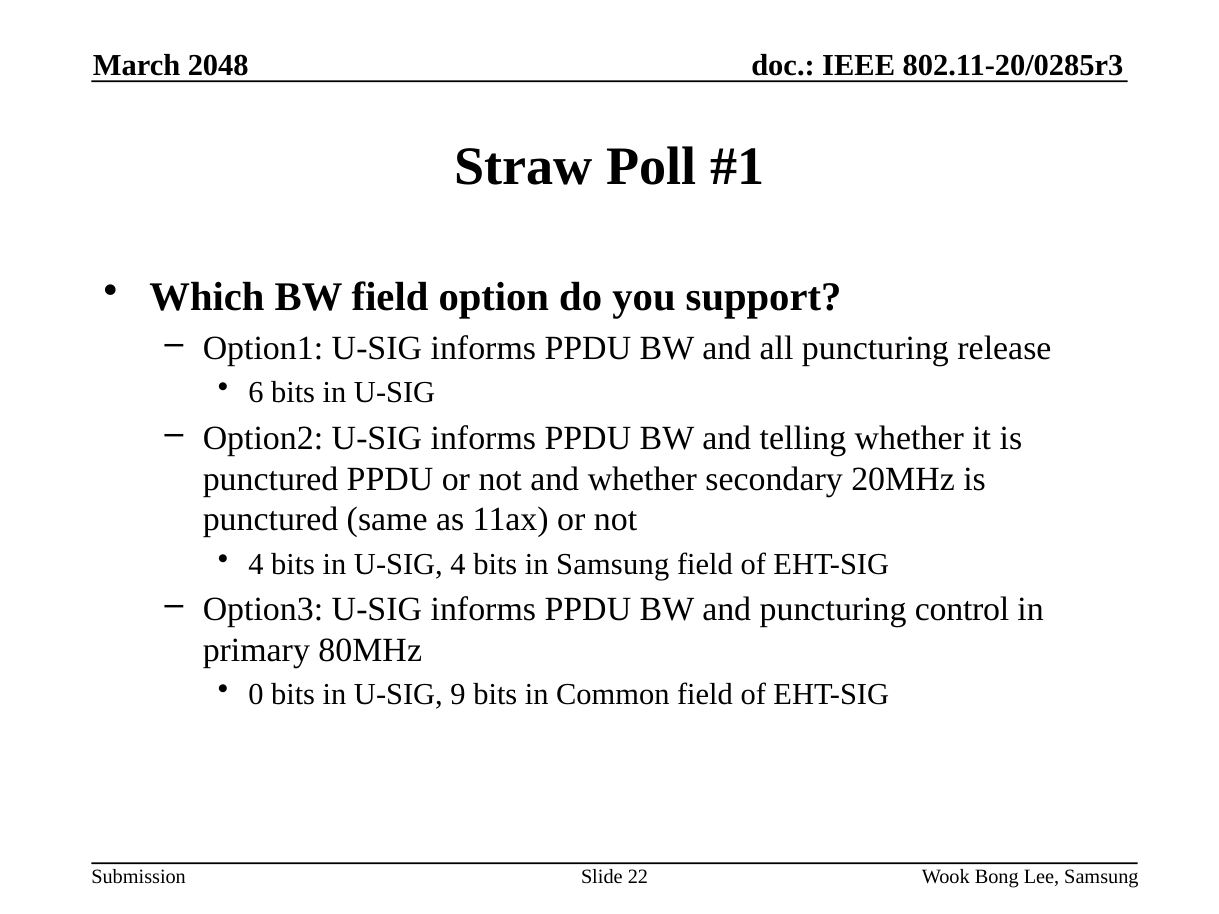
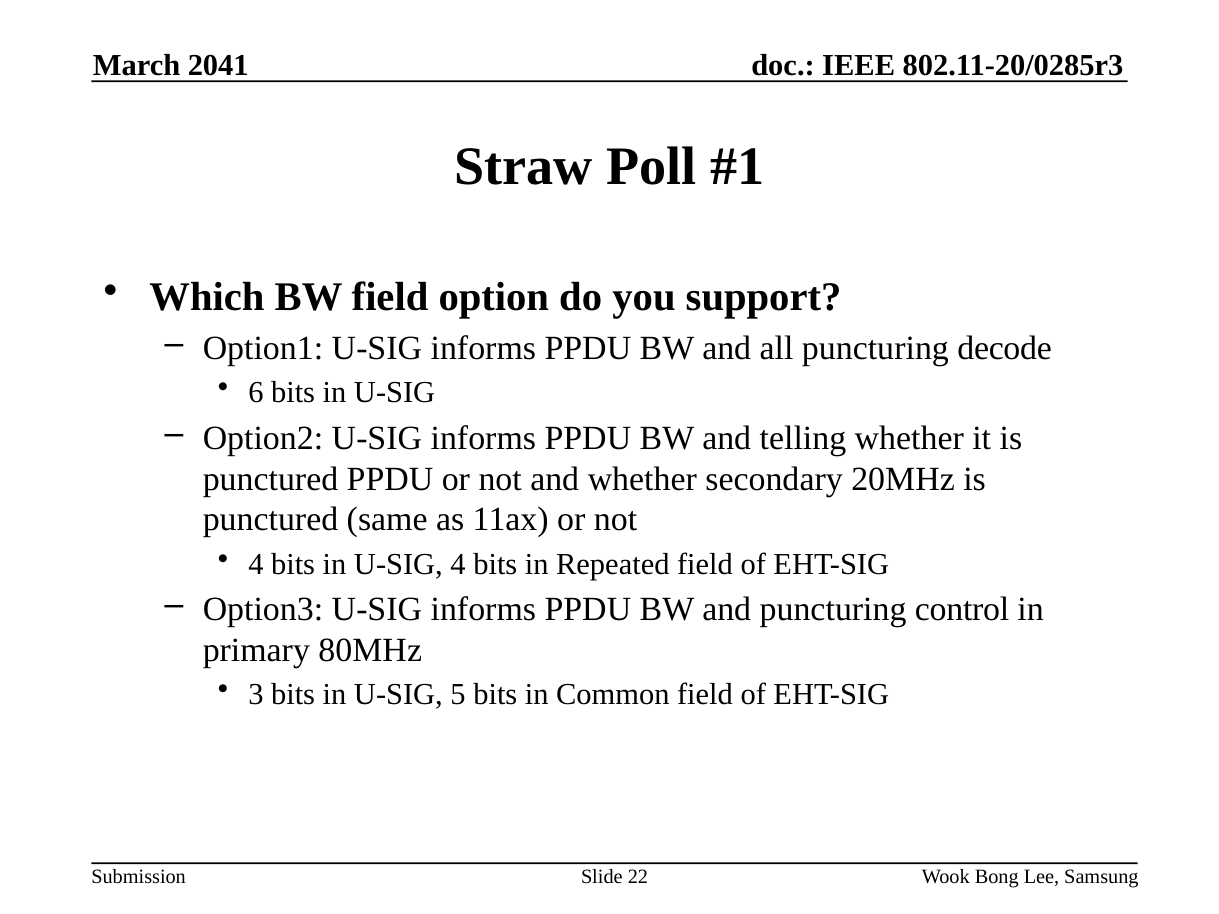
2048: 2048 -> 2041 (218, 65)
release: release -> decode (1005, 348)
in Samsung: Samsung -> Repeated (613, 564)
0: 0 -> 3 (256, 695)
9: 9 -> 5 (458, 695)
